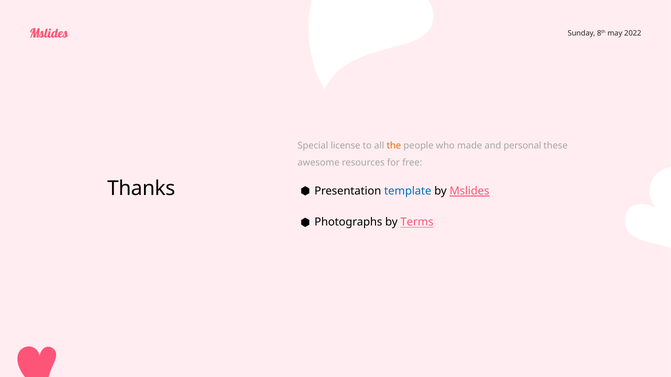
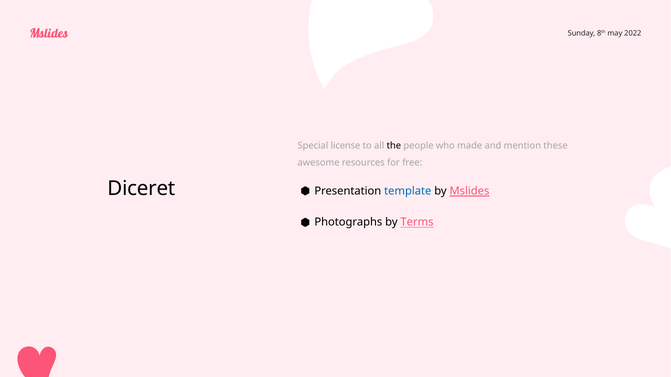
the colour: orange -> black (394, 146)
personal: personal -> mention (522, 146)
Thanks: Thanks -> Diceret (141, 189)
